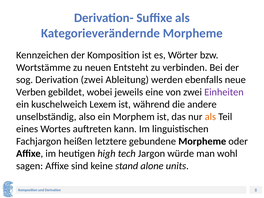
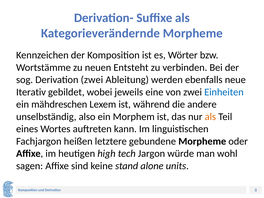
Verben: Verben -> Iterativ (31, 92)
Einheiten colour: purple -> blue (224, 92)
kuschelweich: kuschelweich -> mähdreschen (59, 104)
